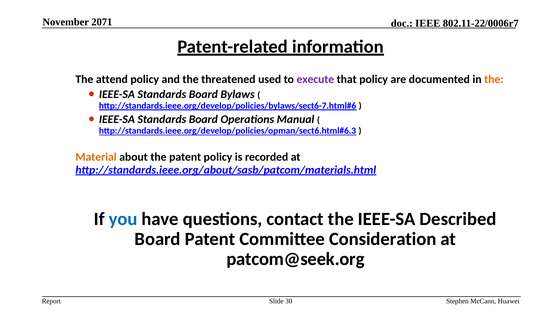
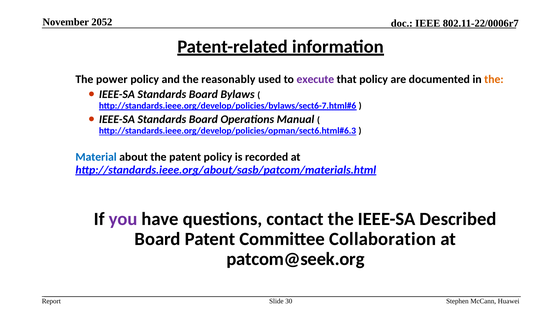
2071: 2071 -> 2052 (102, 22)
attend: attend -> power (112, 79)
threatened: threatened -> reasonably (228, 79)
Material colour: orange -> blue (96, 157)
you colour: blue -> purple (123, 219)
Consideration: Consideration -> Collaboration (383, 239)
